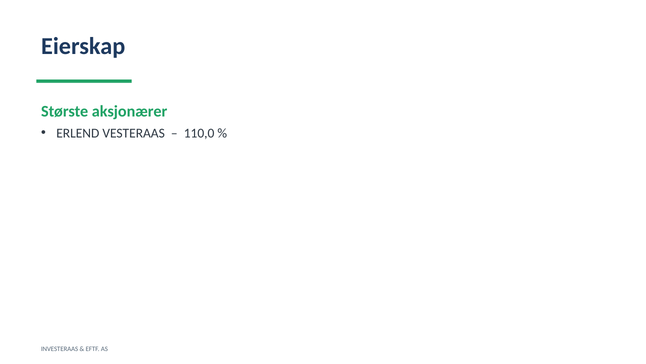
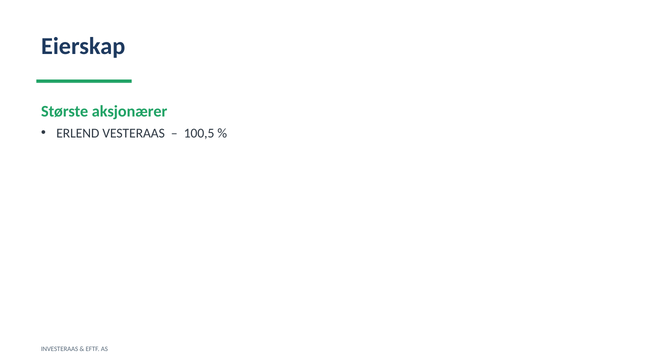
110,0: 110,0 -> 100,5 (199, 133)
